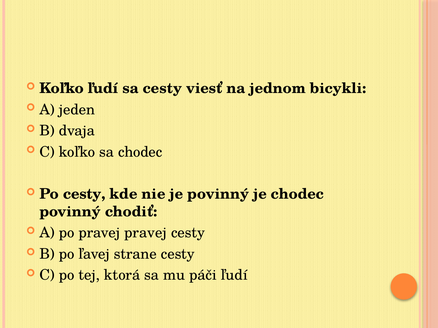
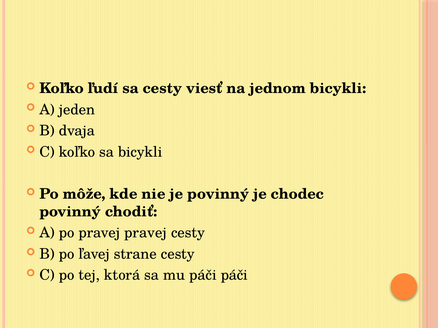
sa chodec: chodec -> bicykli (140, 152)
Po cesty: cesty -> môže (84, 194)
páči ľudí: ľudí -> páči (234, 276)
